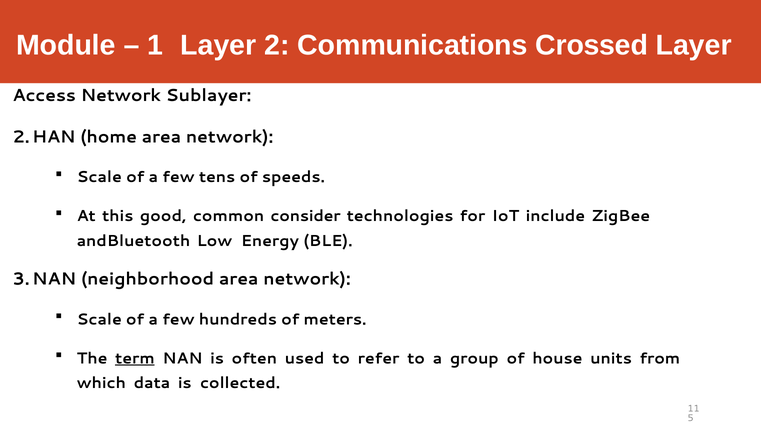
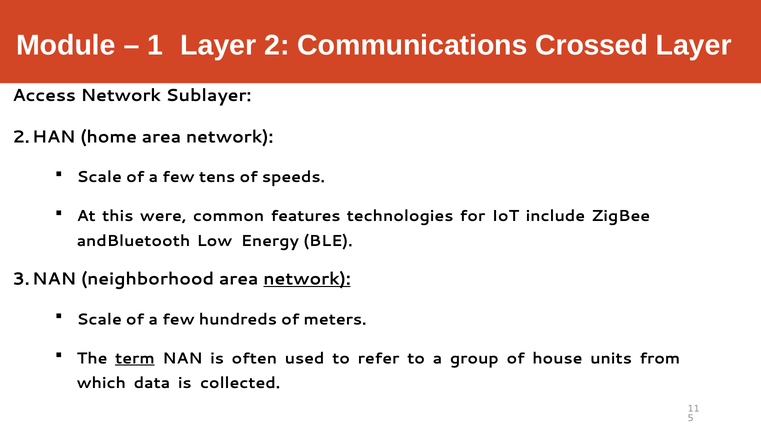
good: good -> were (163, 216)
consider: consider -> features (306, 216)
network underline: none -> present (307, 279)
